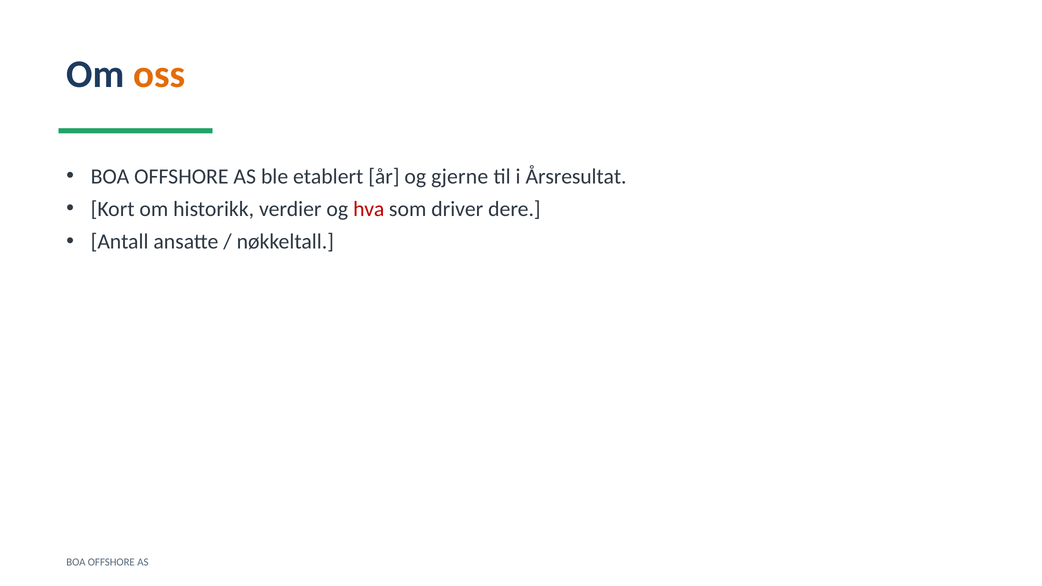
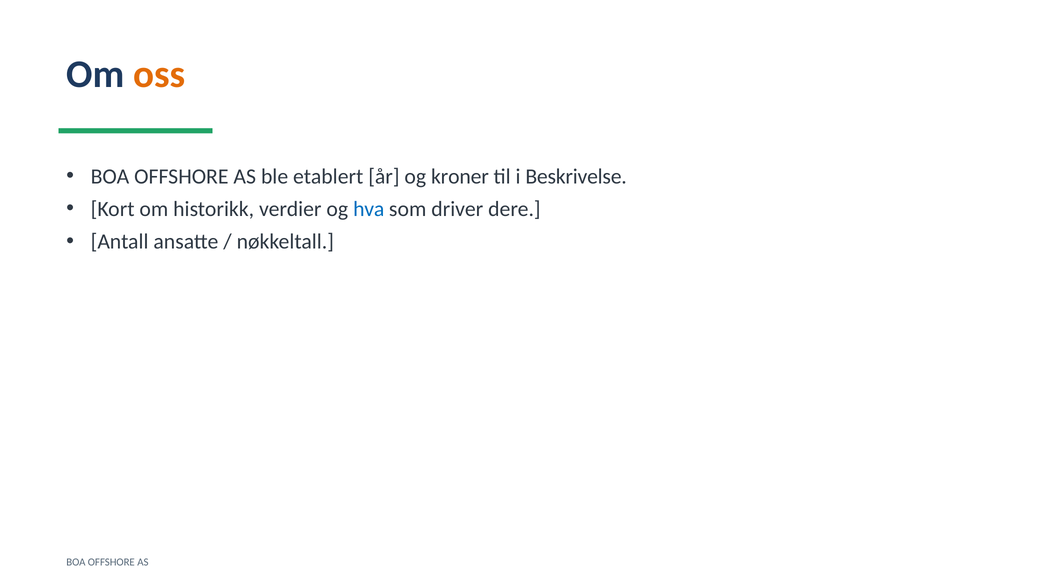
gjerne: gjerne -> kroner (460, 176)
Årsresultat: Årsresultat -> Beskrivelse (576, 176)
hva colour: red -> blue (369, 209)
